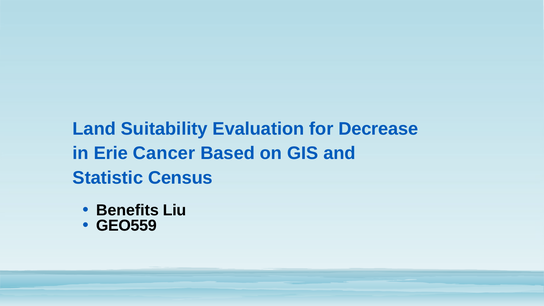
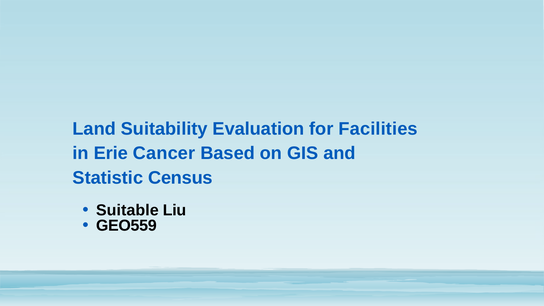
Decrease: Decrease -> Facilities (378, 129)
Benefits: Benefits -> Suitable (127, 210)
